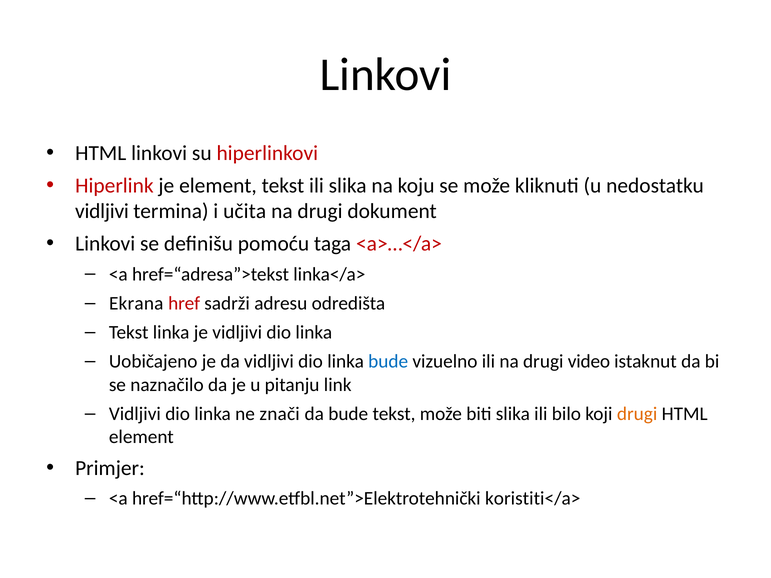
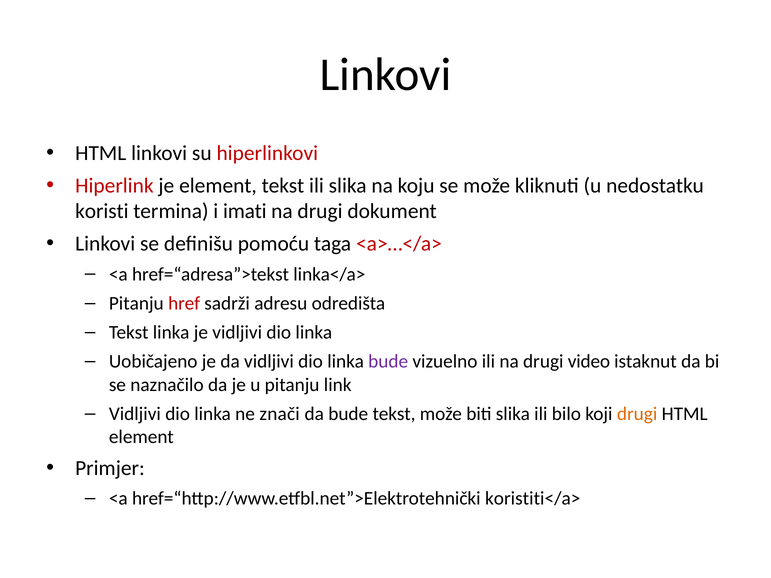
vidljivi: vidljivi -> koristi (102, 211)
učita: učita -> imati (245, 211)
Ekrana: Ekrana -> Pitanju (136, 303)
bude colour: blue -> purple (388, 362)
